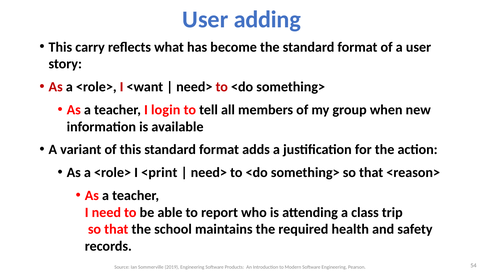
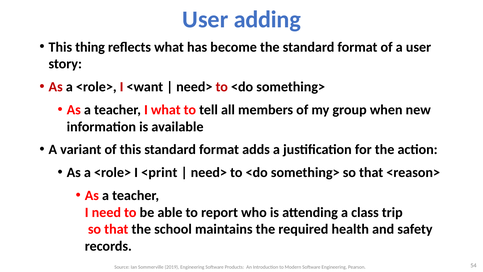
carry: carry -> thing (90, 47)
I login: login -> what (166, 110)
